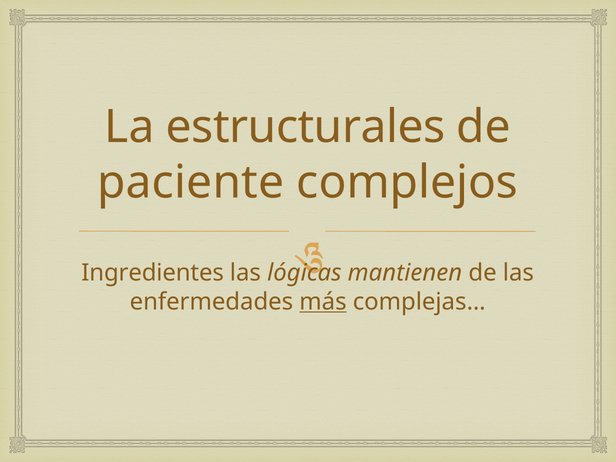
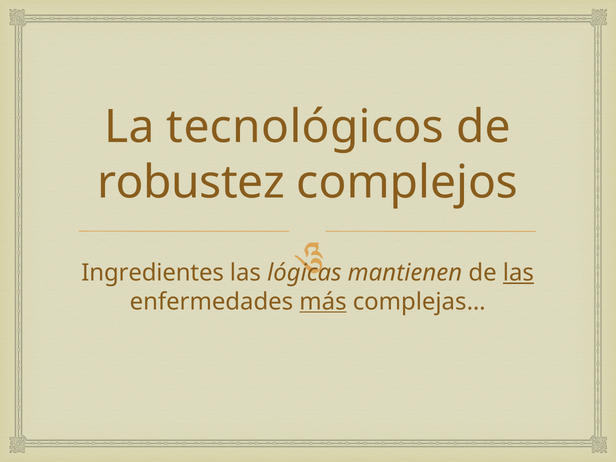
estructurales: estructurales -> tecnológicos (305, 127)
paciente: paciente -> robustez (191, 182)
las underline: none -> present (518, 273)
